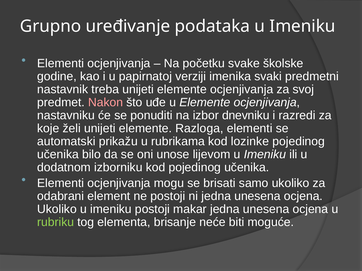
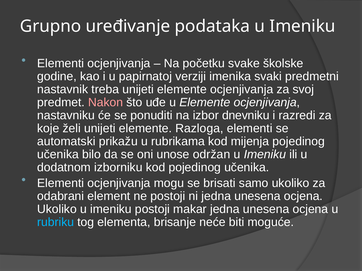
lozinke: lozinke -> mijenja (250, 142)
lijevom: lijevom -> održan (211, 155)
rubriku colour: light green -> light blue (56, 223)
